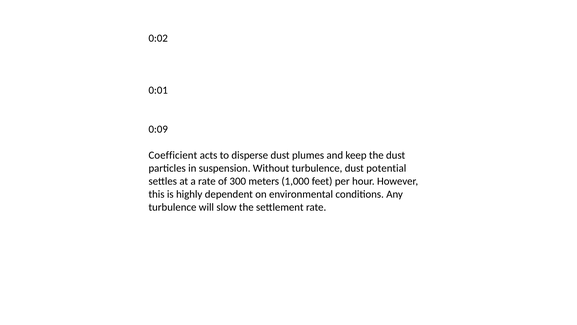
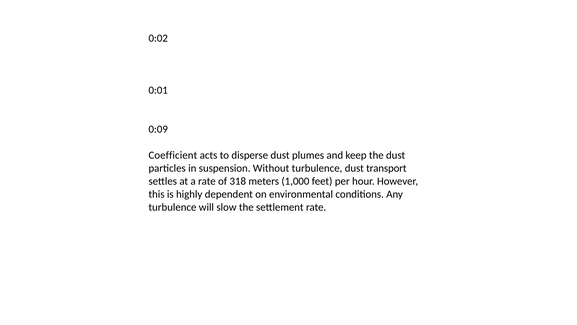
potential: potential -> transport (386, 168)
300: 300 -> 318 (238, 181)
